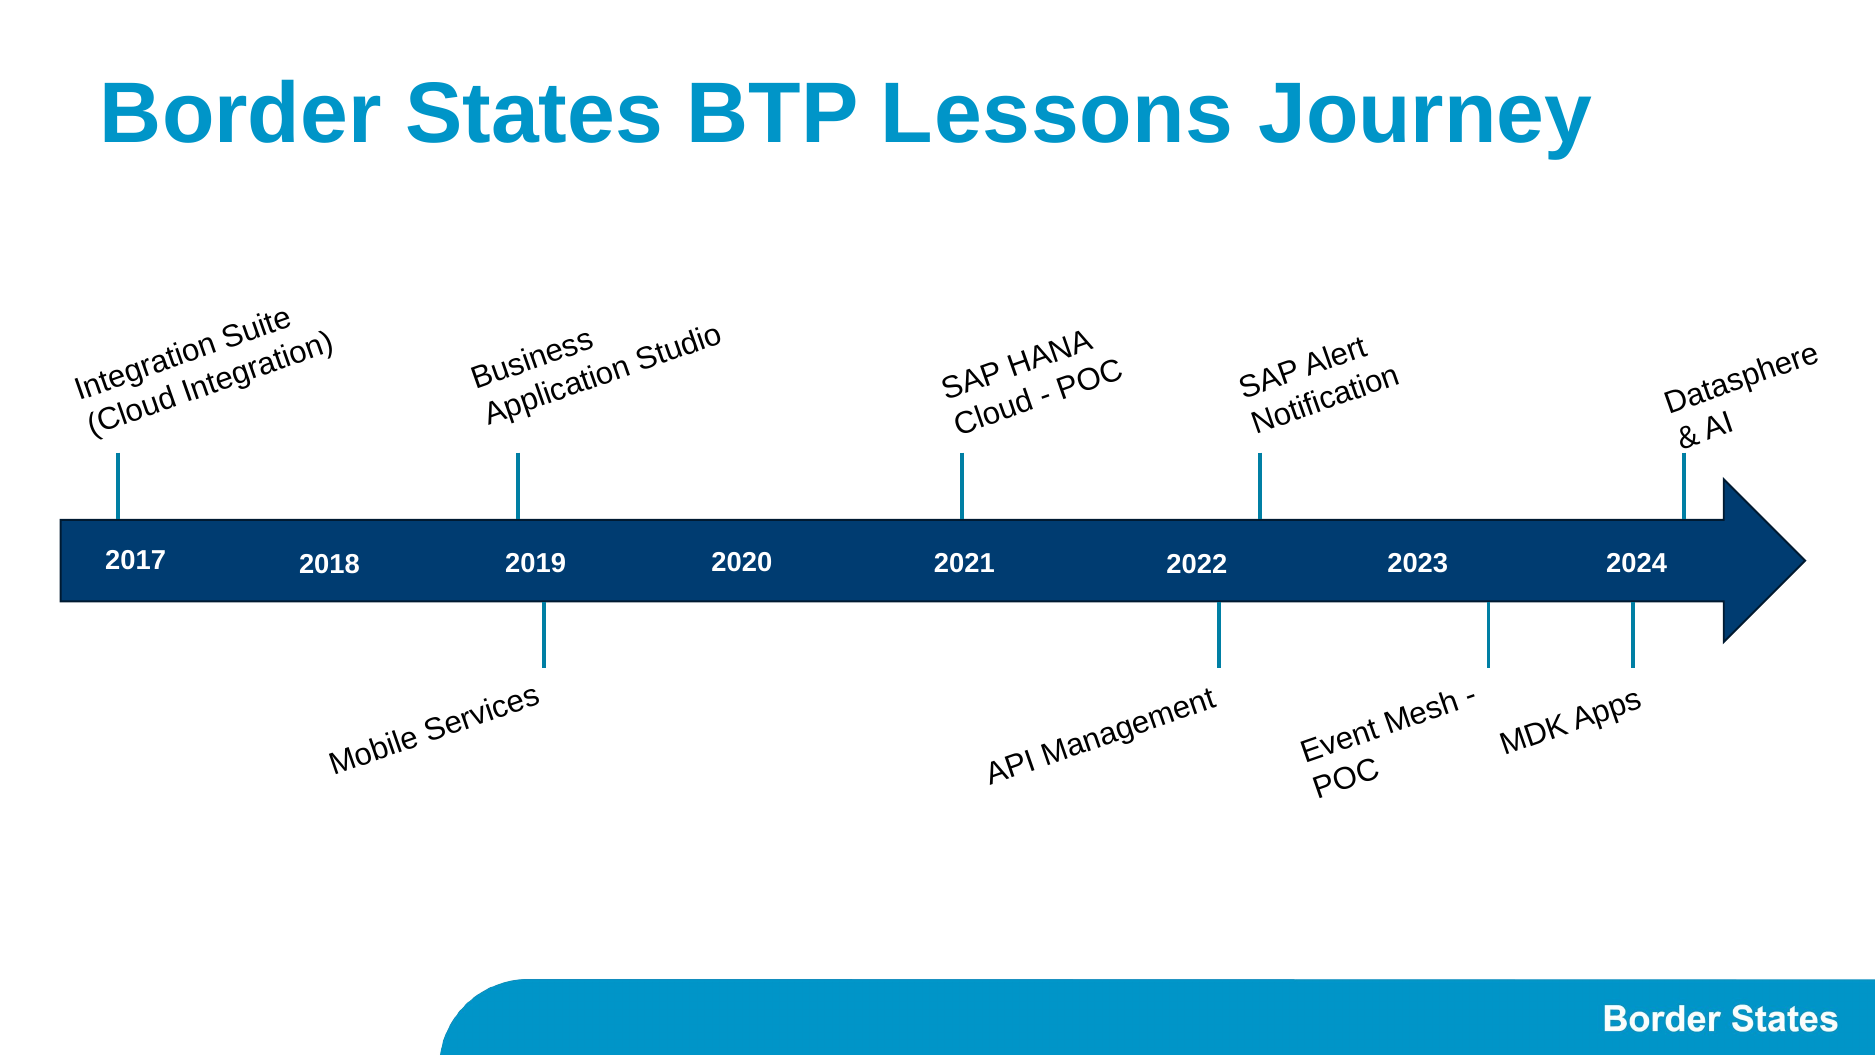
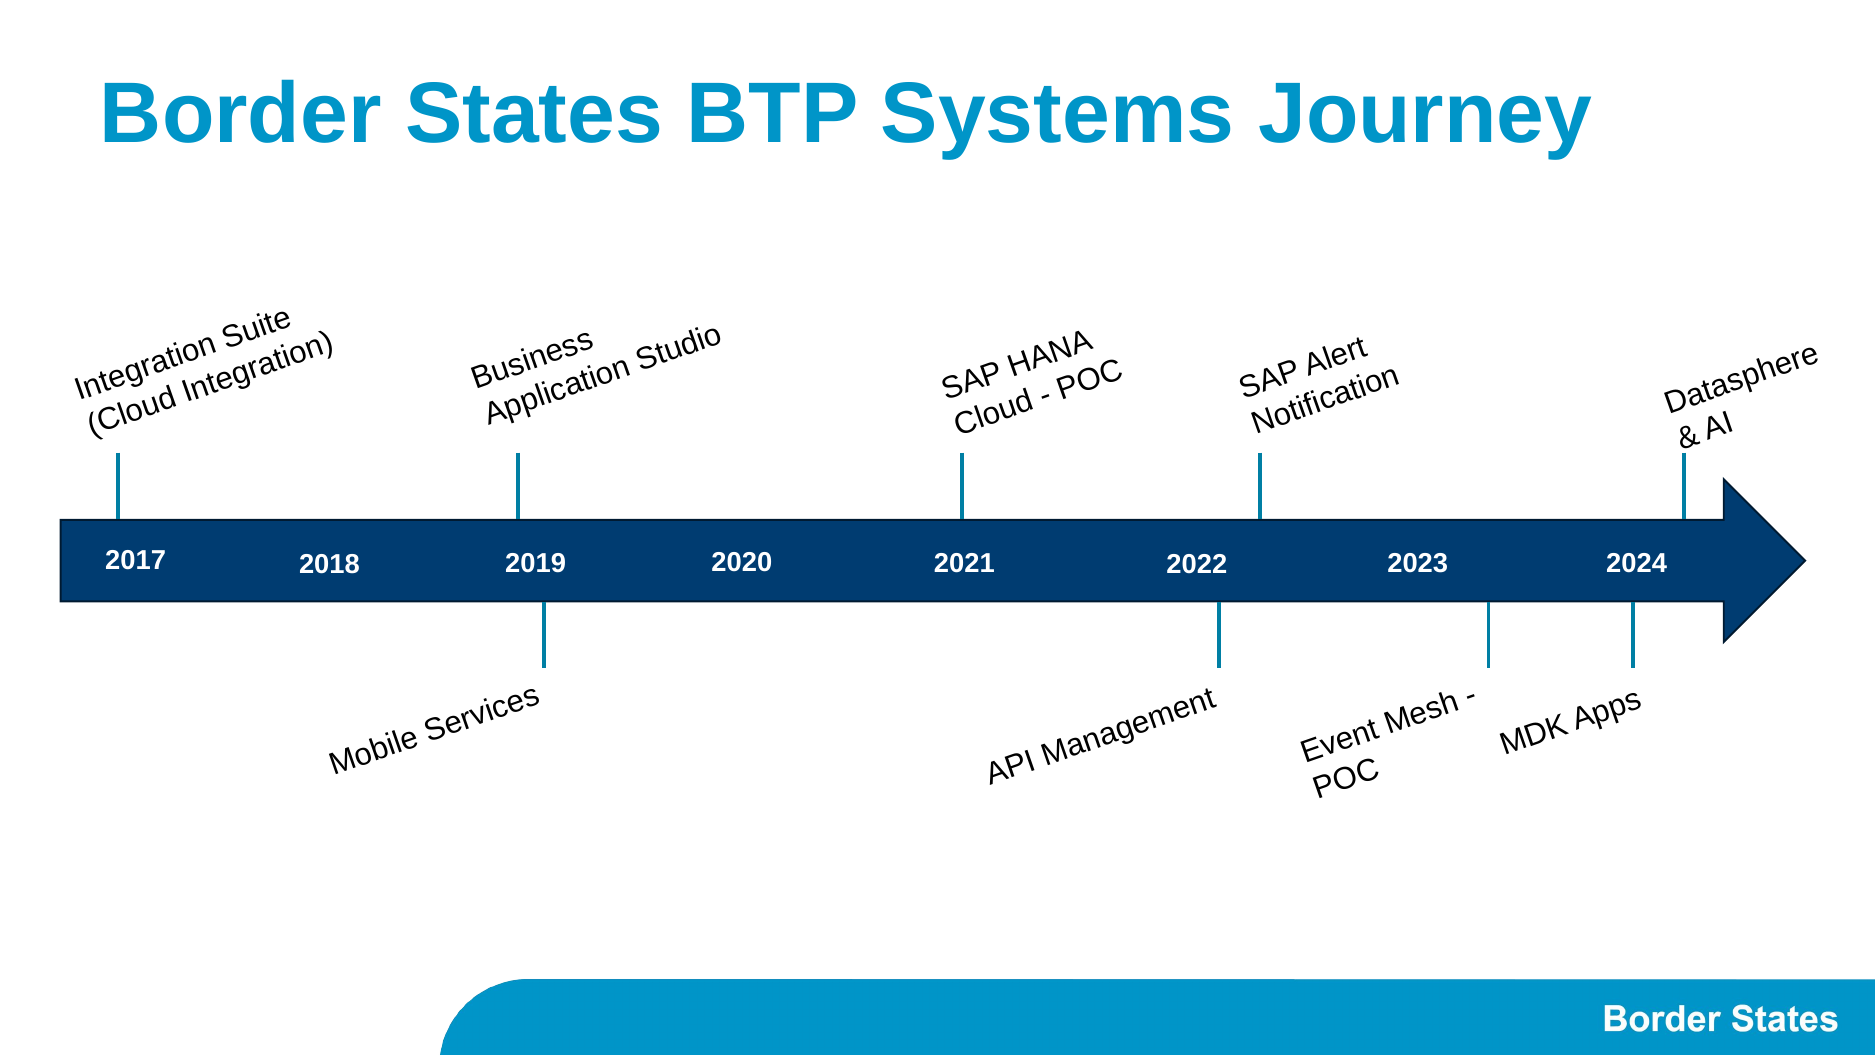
Lessons: Lessons -> Systems (1058, 114)
